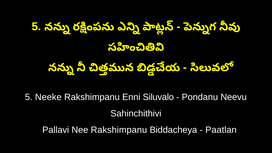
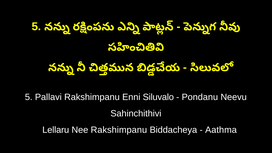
Neeke: Neeke -> Pallavi (48, 97)
Pallavi: Pallavi -> Lellaru (56, 130)
Paatlan: Paatlan -> Aathma (221, 130)
